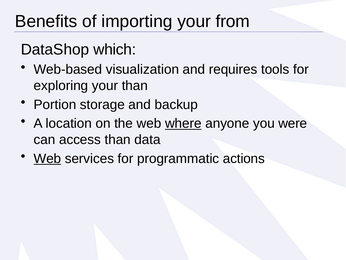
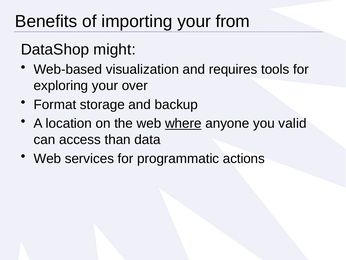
which: which -> might (115, 50)
your than: than -> over (135, 86)
Portion: Portion -> Format (55, 104)
were: were -> valid (293, 123)
Web underline: present -> none (47, 158)
